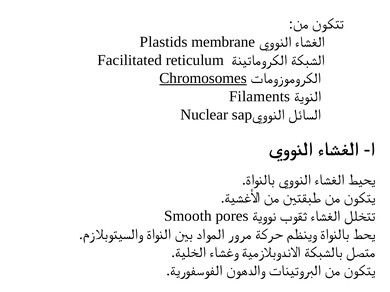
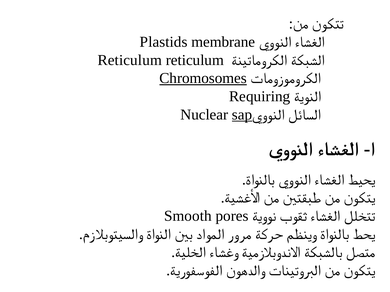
Facilitated: Facilitated -> Reticulum (130, 60)
Filaments: Filaments -> Requiring (260, 97)
sap underline: none -> present (242, 115)
